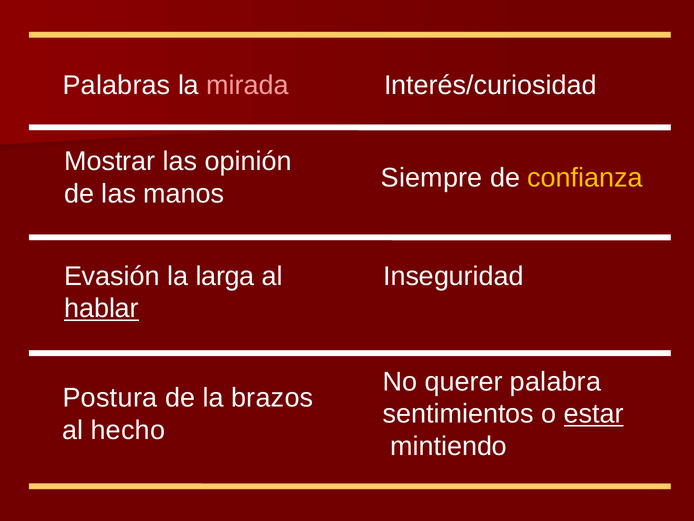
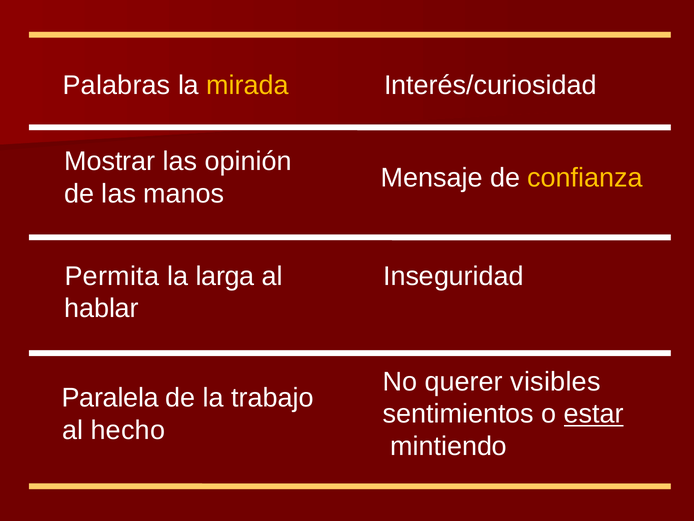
mirada colour: pink -> yellow (248, 85)
Siempre: Siempre -> Mensaje (432, 178)
Evasión: Evasión -> Permita (112, 276)
hablar underline: present -> none (101, 308)
palabra: palabra -> visibles (555, 381)
Postura: Postura -> Paralela (110, 397)
brazos: brazos -> trabajo (272, 397)
